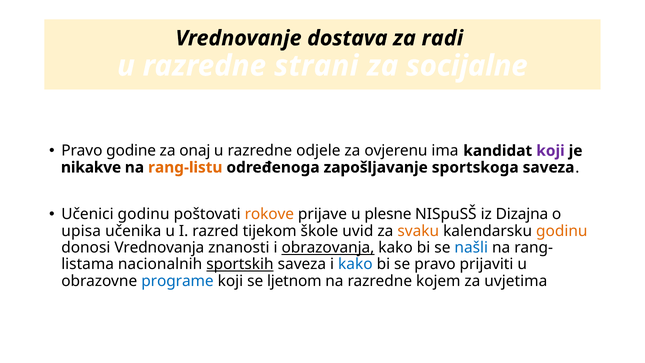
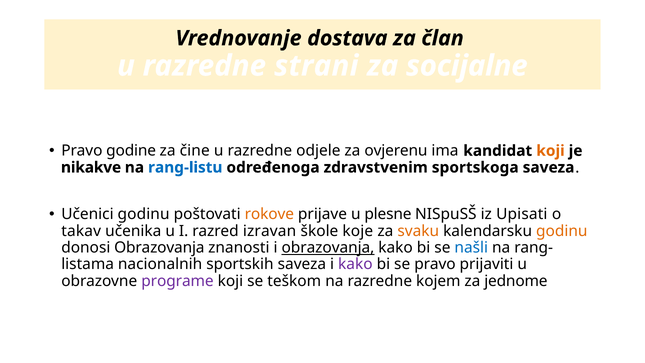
radi: radi -> član (443, 38)
onaj: onaj -> čine (195, 151)
koji colour: purple -> orange (550, 151)
rang-listu colour: orange -> blue (185, 167)
zapošljavanje: zapošljavanje -> zdravstvenim (376, 167)
Dizajna: Dizajna -> Upisati (522, 214)
upisa: upisa -> takav (81, 231)
tijekom: tijekom -> izravan (270, 231)
uvid: uvid -> koje (358, 231)
donosi Vrednovanja: Vrednovanja -> Obrazovanja (159, 248)
sportskih underline: present -> none (240, 264)
kako colour: blue -> purple (355, 264)
programe colour: blue -> purple (177, 281)
ljetnom: ljetnom -> teškom (294, 281)
uvjetima: uvjetima -> jednome (516, 281)
